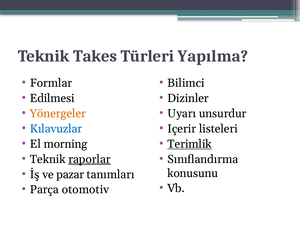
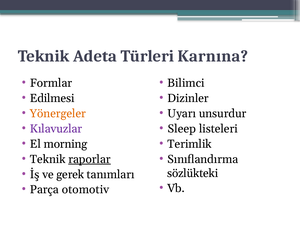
Takes: Takes -> Adeta (95, 56)
Yapılma: Yapılma -> Karnına (213, 56)
Kılavuzlar colour: blue -> purple (56, 129)
Içerir: Içerir -> Sleep (182, 129)
Terimlik underline: present -> none (190, 144)
pazar: pazar -> gerek (70, 174)
konusunu: konusunu -> sözlükteki (193, 173)
